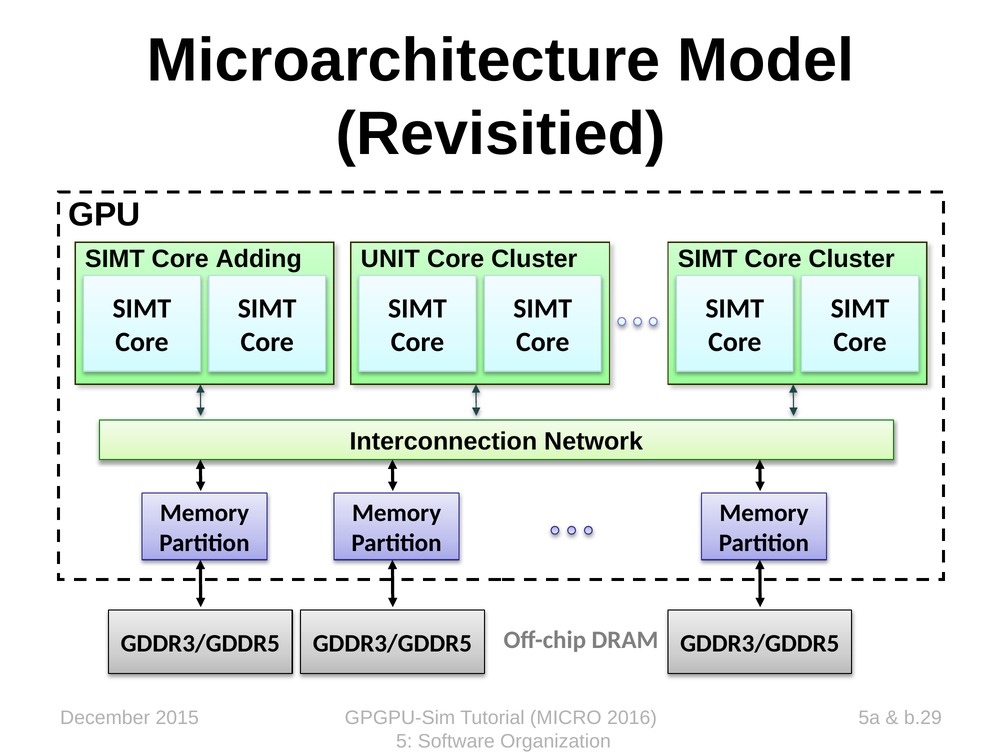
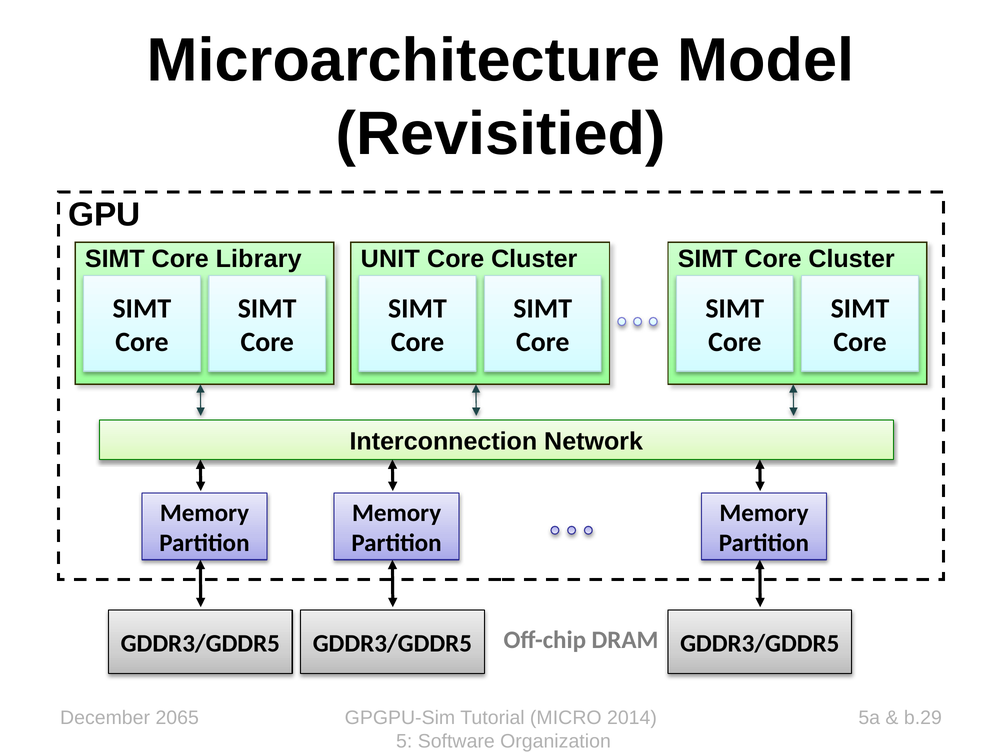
Adding: Adding -> Library (259, 259)
2015: 2015 -> 2065 (177, 717)
2016: 2016 -> 2014 (632, 717)
